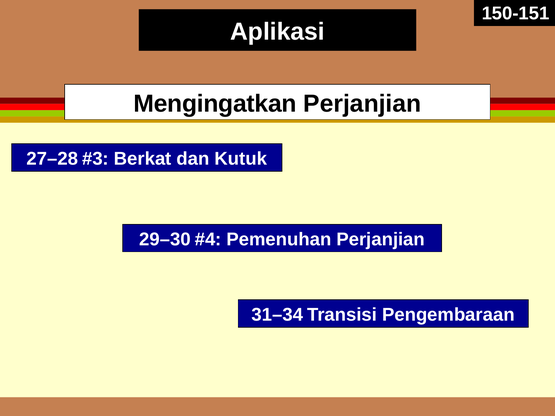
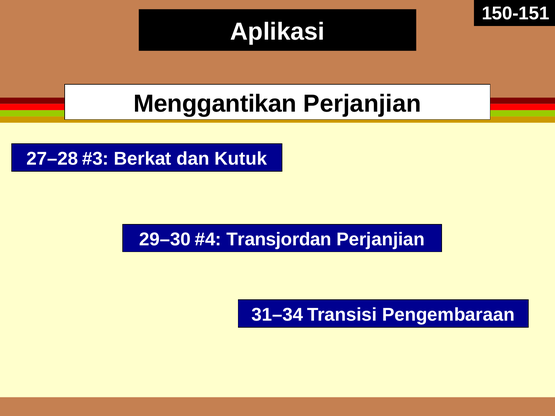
Mengingatkan: Mengingatkan -> Menggantikan (215, 104)
Pemenuhan: Pemenuhan -> Transjordan (279, 240)
